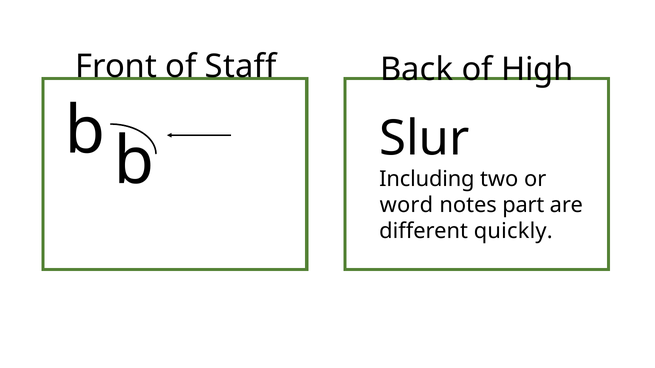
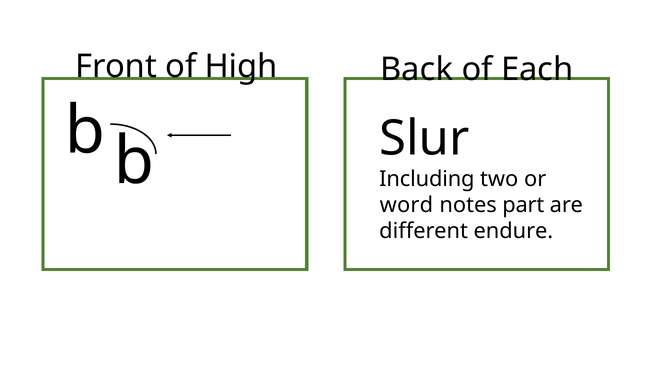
Staff: Staff -> High (241, 66)
High: High -> Each (537, 69)
quickly: quickly -> endure (513, 232)
